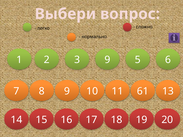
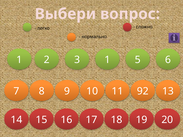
3 9: 9 -> 1 (107, 60)
61: 61 -> 92 (143, 91)
